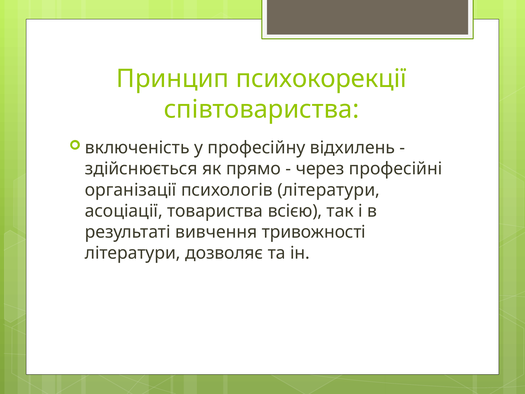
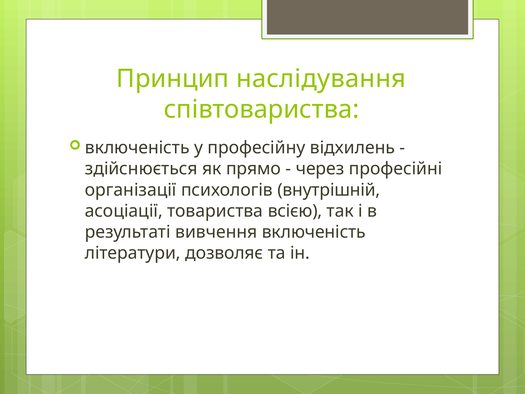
психокорекції: психокорекції -> наслідування (321, 79)
психологів літератури: літератури -> внутрішній (329, 190)
вивчення тривожності: тривожності -> включеність (314, 232)
